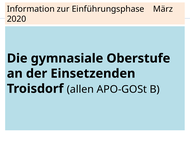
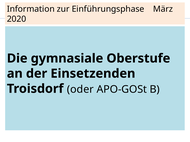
allen: allen -> oder (80, 90)
